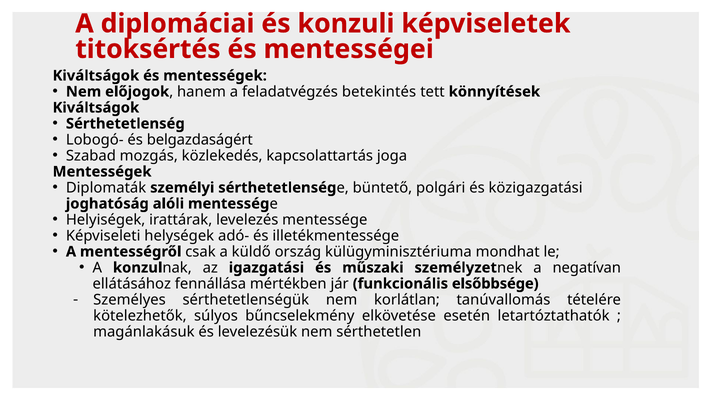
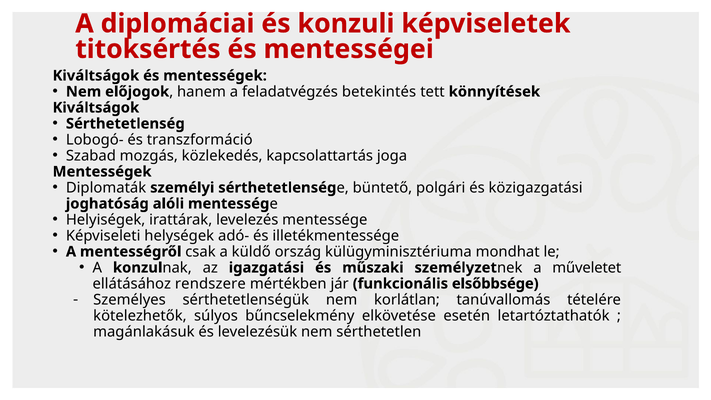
belgazdaságért: belgazdaságért -> transzformáció (200, 140)
negatívan: negatívan -> műveletet (587, 268)
fennállása: fennállása -> rendszere (210, 284)
